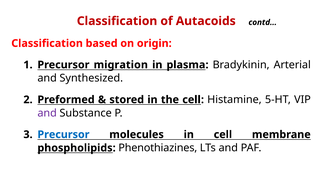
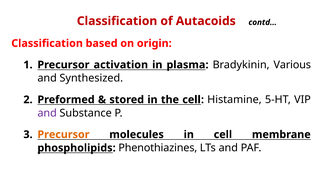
migration: migration -> activation (121, 65)
Arterial: Arterial -> Various (292, 65)
Precursor colour: blue -> orange (63, 135)
